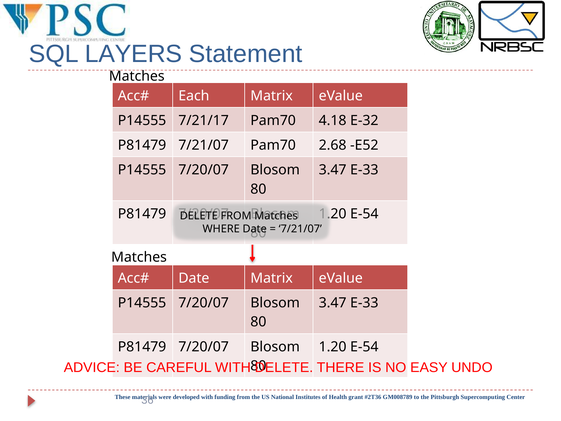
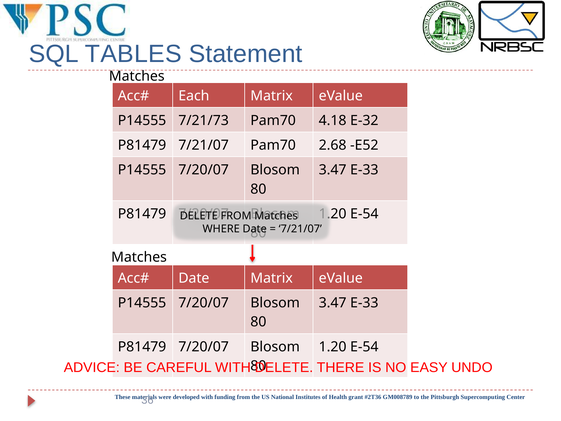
LAYERS: LAYERS -> TABLES (133, 54)
7/21/17: 7/21/17 -> 7/21/73 (204, 120)
